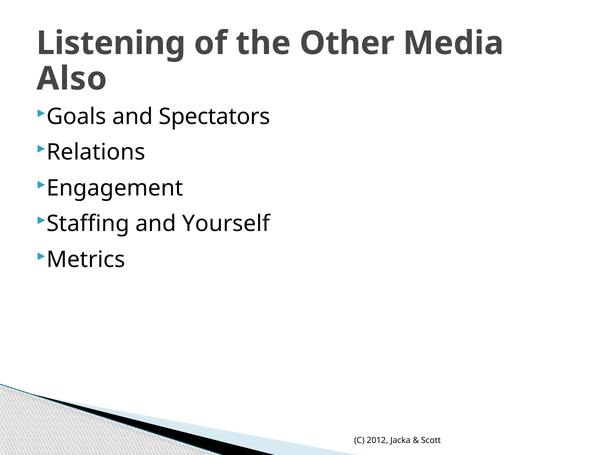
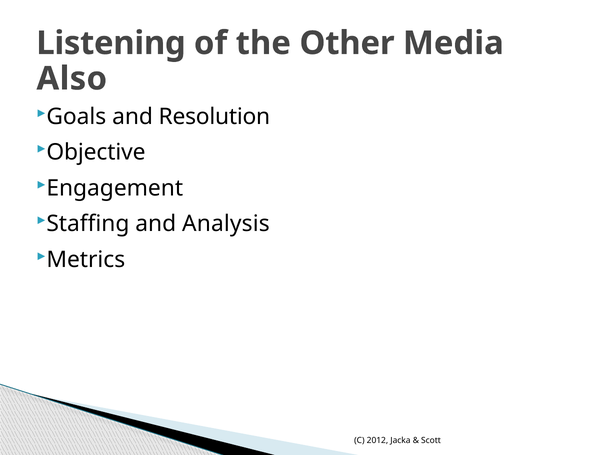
Spectators: Spectators -> Resolution (214, 117)
Relations: Relations -> Objective (96, 152)
Yourself: Yourself -> Analysis (226, 224)
